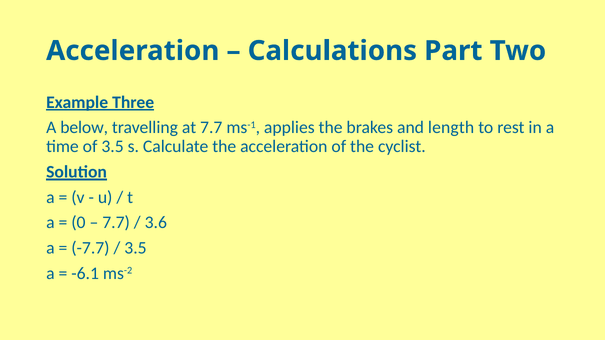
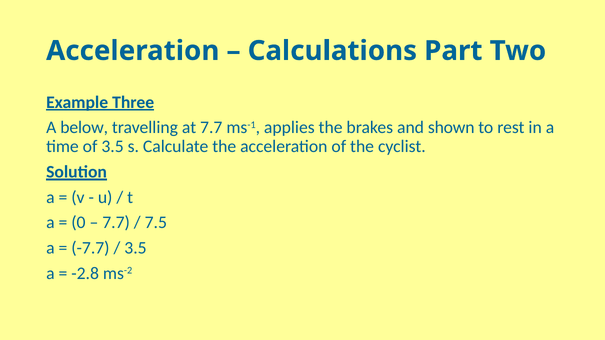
length: length -> shown (451, 128)
3.6: 3.6 -> 7.5 (156, 223)
-6.1: -6.1 -> -2.8 (85, 274)
